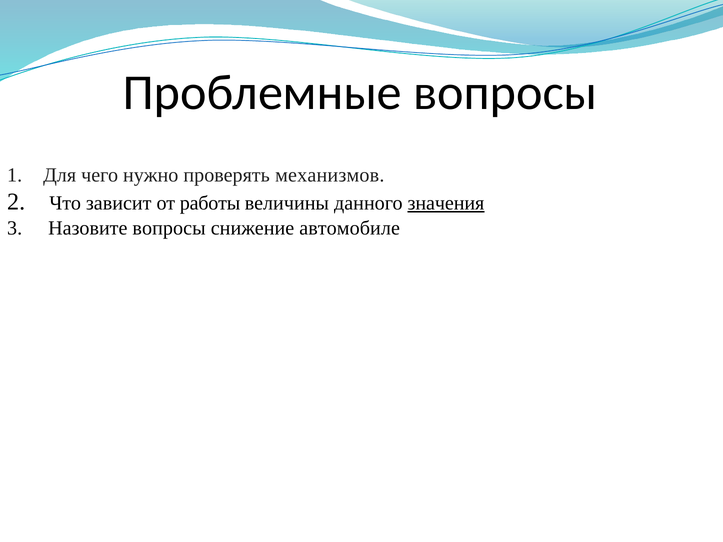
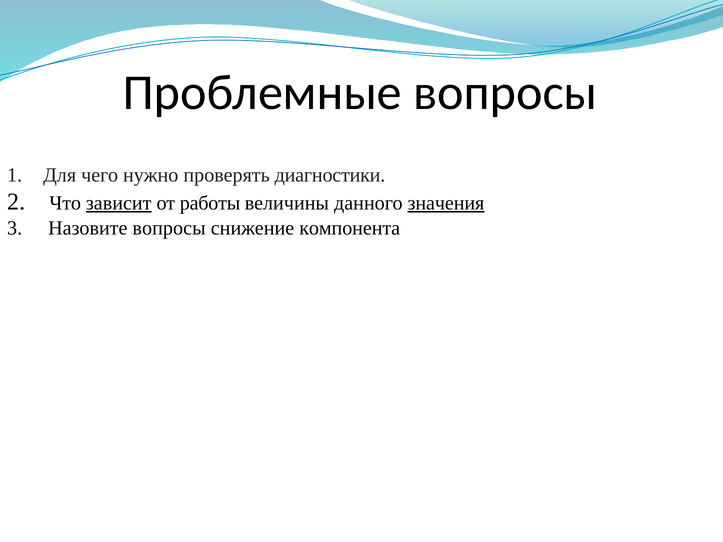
механизмов: механизмов -> диагностики (330, 175)
зависит underline: none -> present (119, 203)
автомобиле: автомобиле -> компонента (350, 228)
